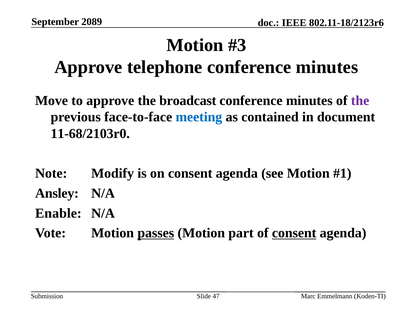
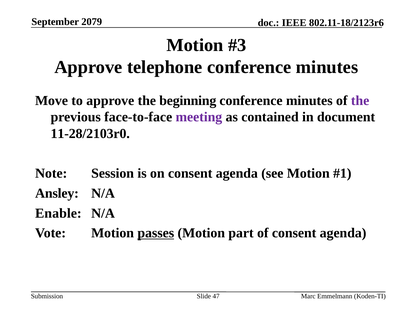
2089: 2089 -> 2079 (92, 22)
broadcast: broadcast -> beginning (188, 101)
meeting colour: blue -> purple (199, 117)
11-68/2103r0: 11-68/2103r0 -> 11-28/2103r0 (90, 134)
Modify: Modify -> Session (113, 174)
consent underline: present -> none (294, 234)
